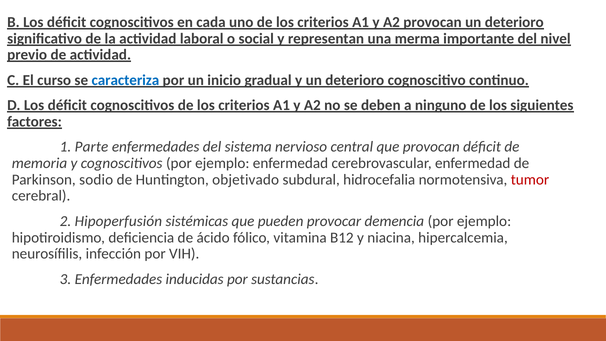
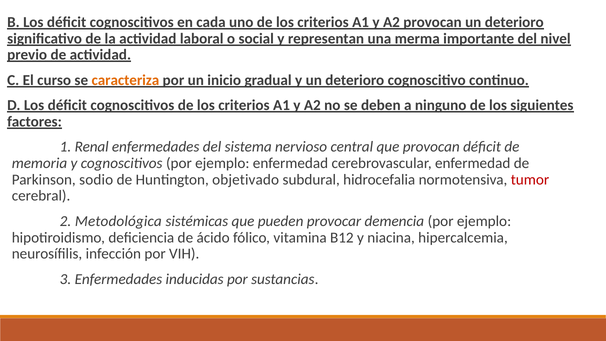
caracteriza colour: blue -> orange (125, 80)
Parte: Parte -> Renal (92, 147)
Hipoperfusión: Hipoperfusión -> Metodológica (118, 221)
